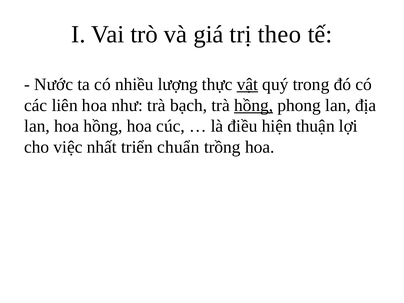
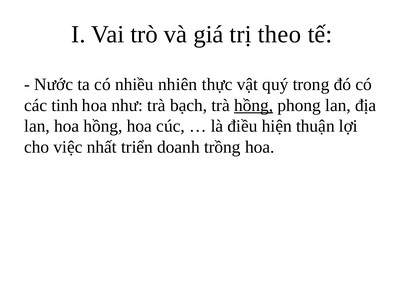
lượng: lượng -> nhiên (178, 84)
vật underline: present -> none (247, 84)
liên: liên -> tinh (65, 105)
chuẩn: chuẩn -> doanh (178, 147)
